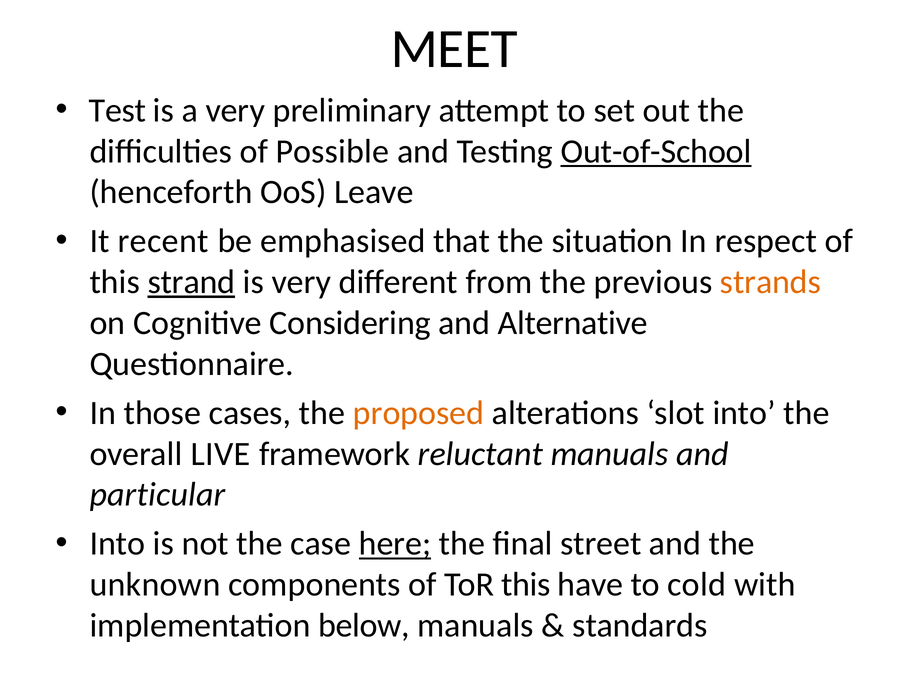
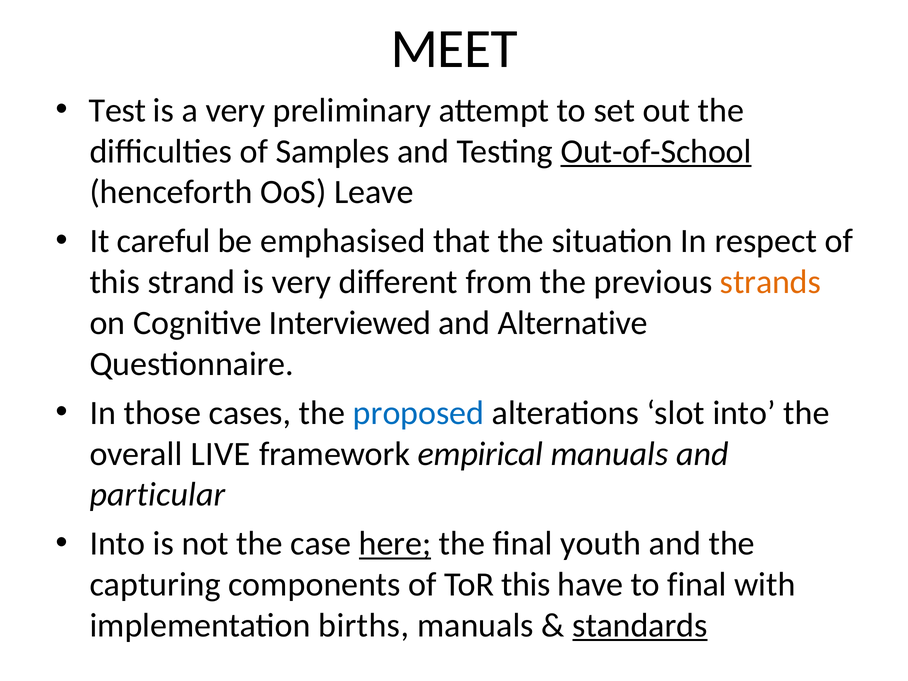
Possible: Possible -> Samples (333, 151)
recent: recent -> careful (164, 241)
strand underline: present -> none (192, 282)
Considering: Considering -> Interviewed (350, 323)
proposed colour: orange -> blue (419, 413)
reluctant: reluctant -> empirical (481, 454)
street: street -> youth (601, 544)
unknown: unknown -> capturing (155, 585)
to cold: cold -> final (697, 585)
below: below -> births (364, 625)
standards underline: none -> present (640, 625)
